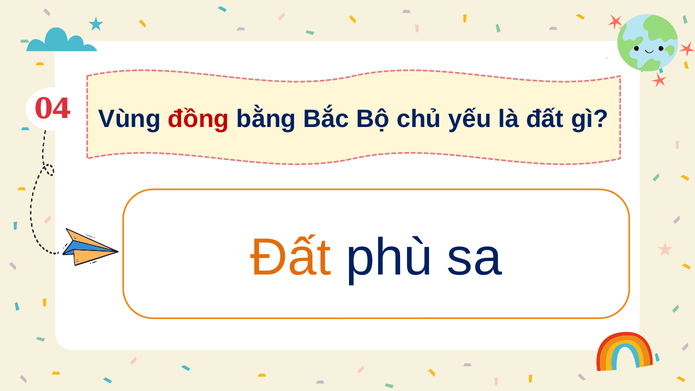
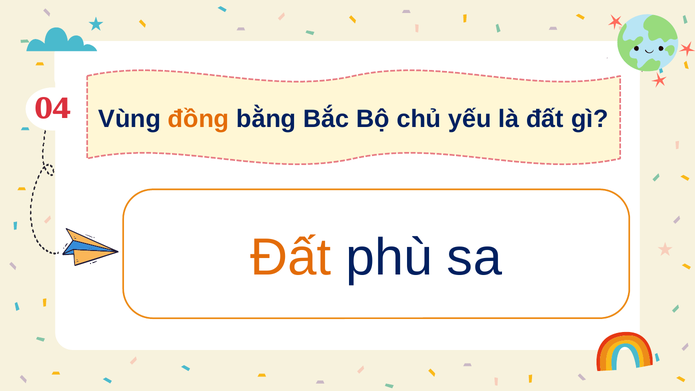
đồng colour: red -> orange (199, 119)
